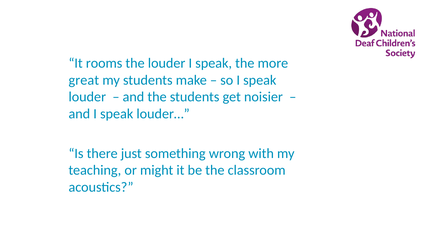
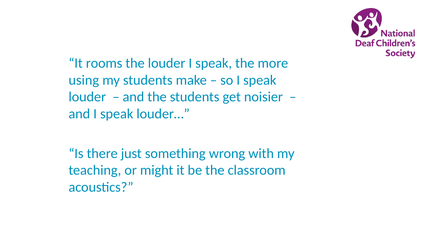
great: great -> using (84, 80)
